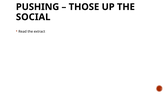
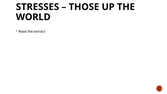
PUSHING: PUSHING -> STRESSES (37, 7)
SOCIAL: SOCIAL -> WORLD (33, 17)
